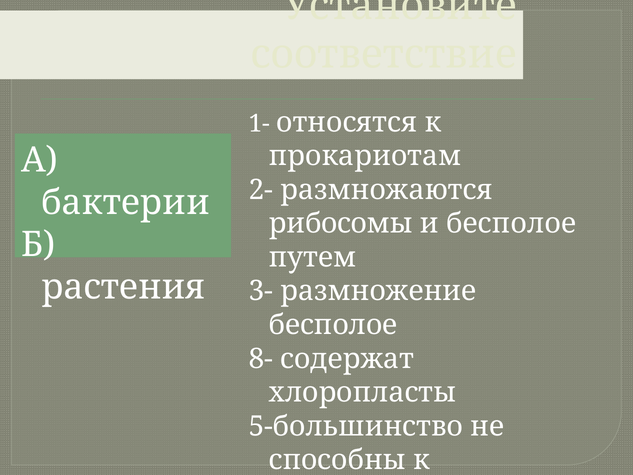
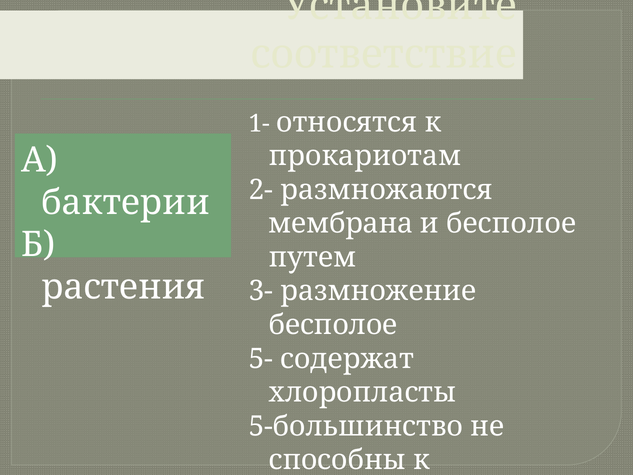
рибосомы: рибосомы -> мембрана (341, 224)
8-: 8- -> 5- (261, 359)
